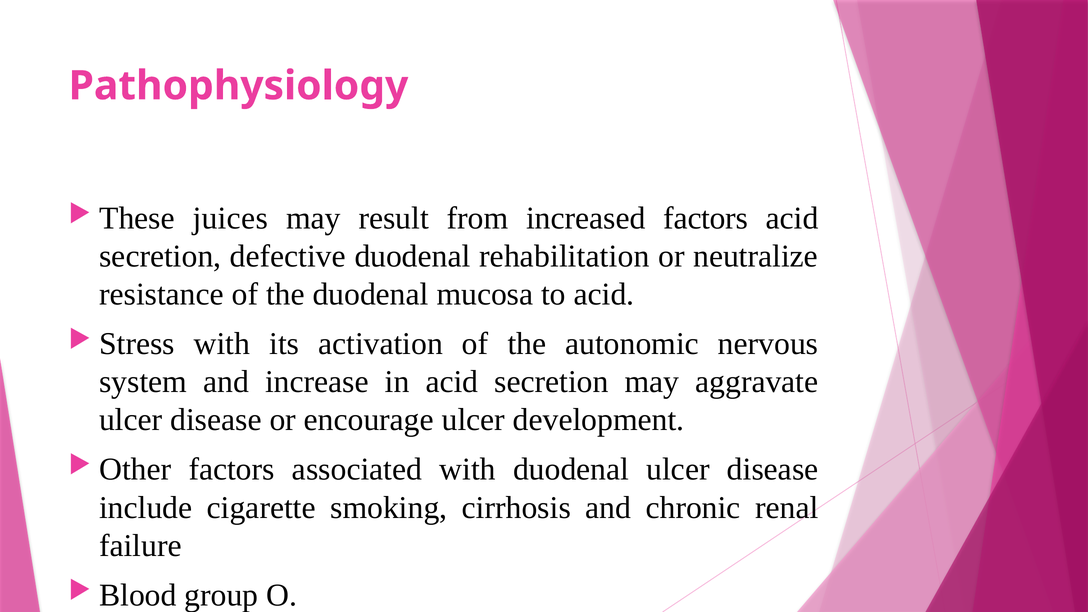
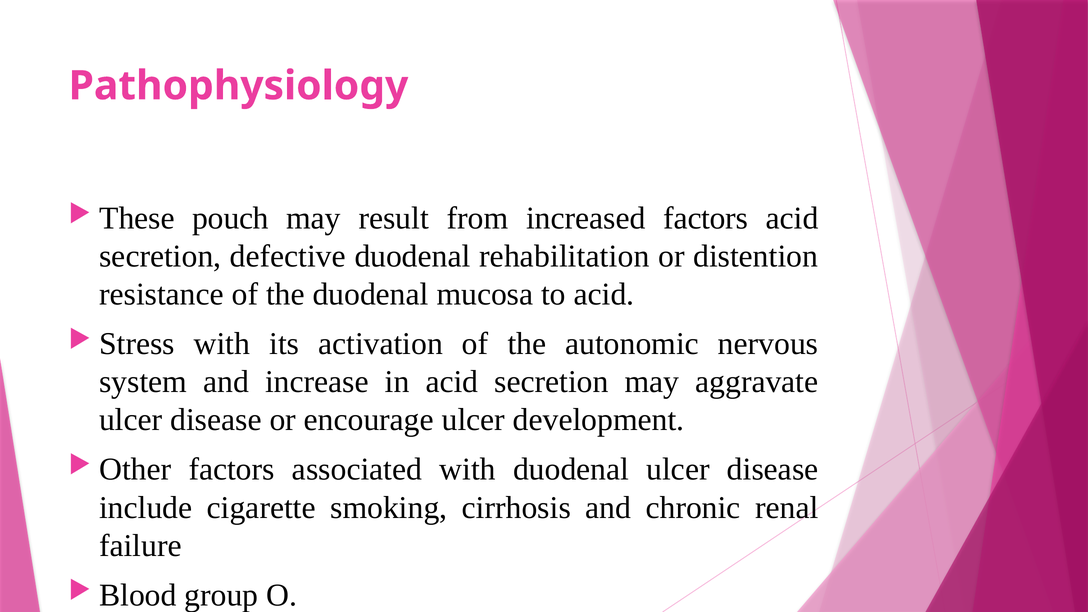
juices: juices -> pouch (231, 218)
neutralize: neutralize -> distention (756, 256)
